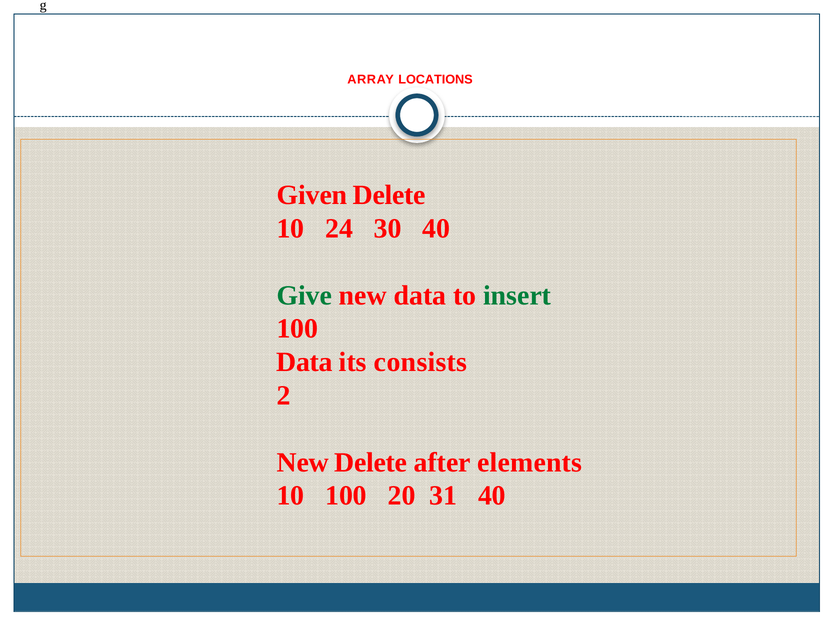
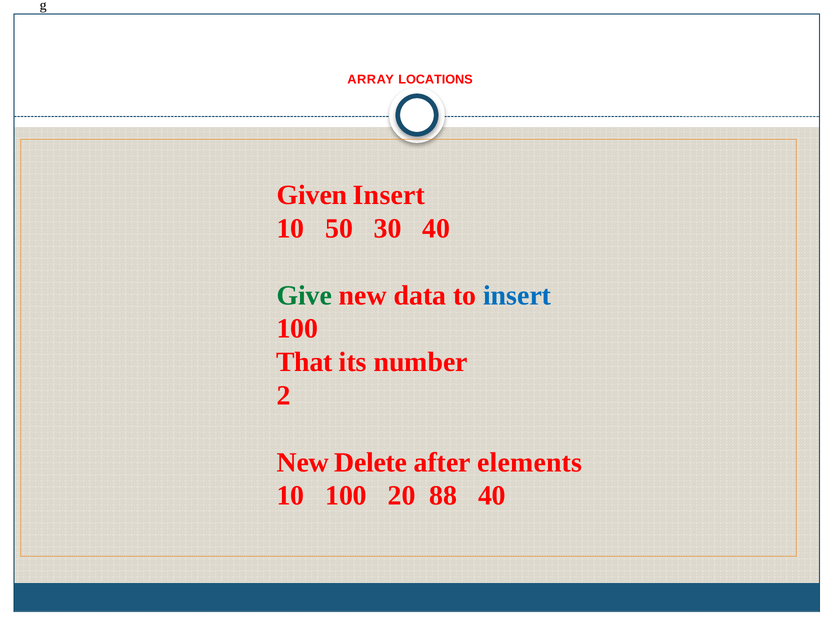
Given Delete: Delete -> Insert (389, 195)
24: 24 -> 50 (339, 228)
insert colour: green -> blue (517, 295)
Data: Data -> That (304, 362)
consists: consists -> number (421, 362)
31: 31 -> 88 (443, 495)
